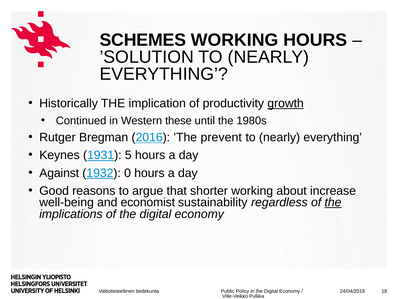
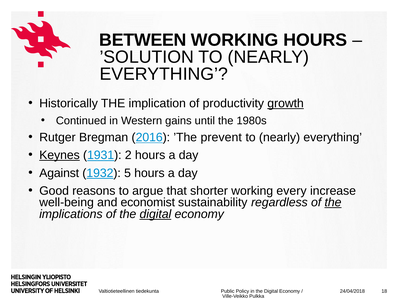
SCHEMES: SCHEMES -> BETWEEN (143, 40)
these: these -> gains (178, 121)
Keynes underline: none -> present (59, 155)
5: 5 -> 2 (128, 155)
0: 0 -> 5 (128, 173)
about: about -> every (291, 190)
digital underline: none -> present (155, 214)
